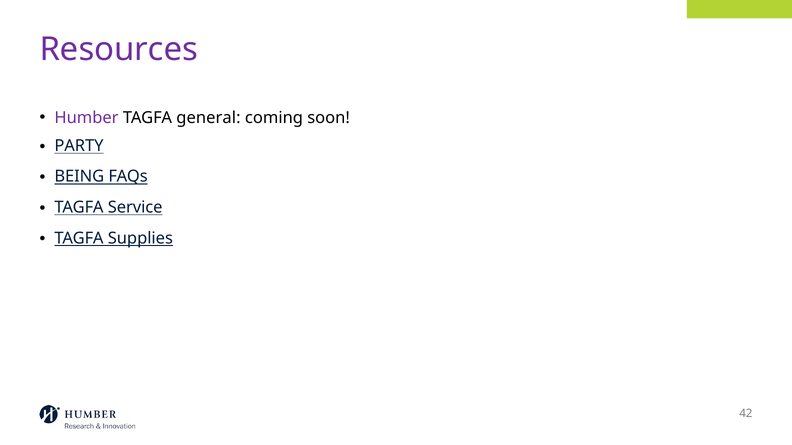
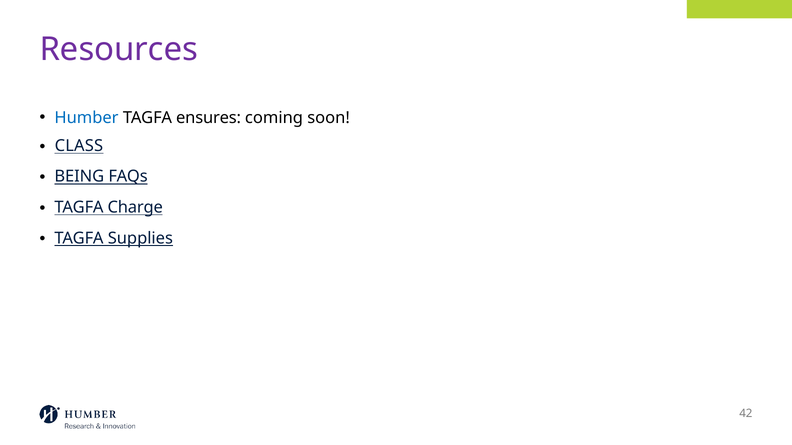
Humber colour: purple -> blue (86, 118)
general: general -> ensures (209, 118)
PARTY: PARTY -> CLASS (79, 146)
Service: Service -> Charge (135, 208)
